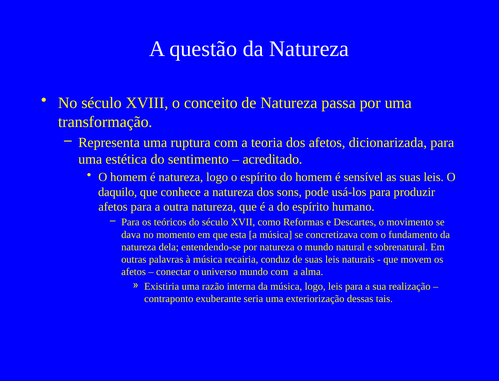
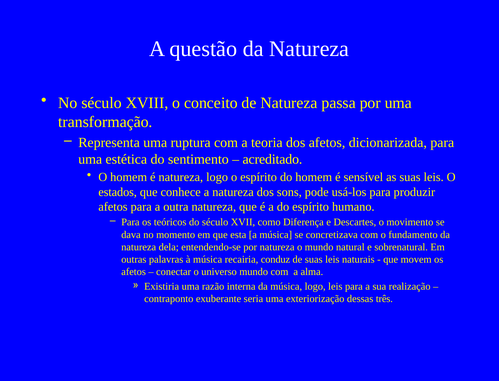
daquilo: daquilo -> estados (118, 192)
Reformas: Reformas -> Diferença (303, 222)
tais: tais -> três (384, 298)
